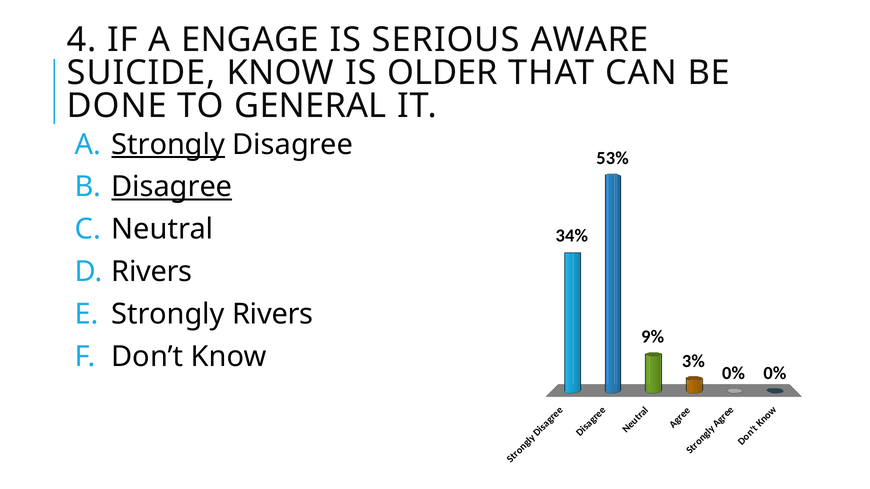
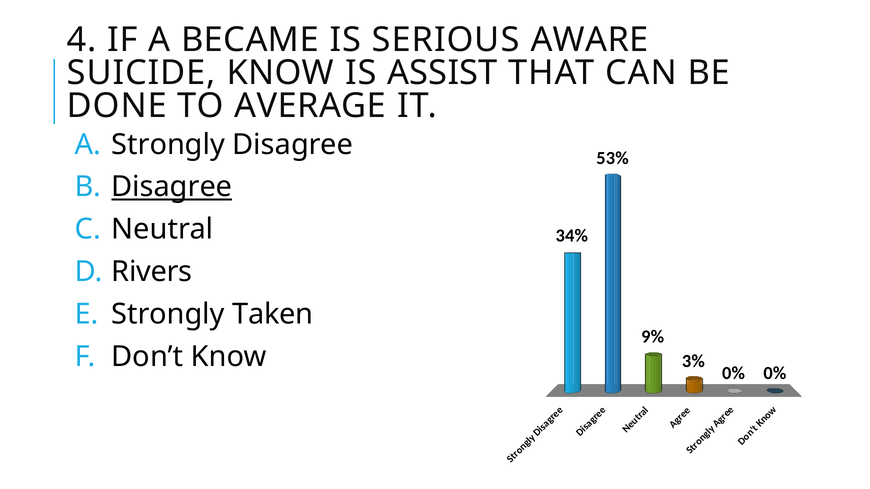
ENGAGE: ENGAGE -> BECAME (250, 40)
OLDER: OLDER -> ASSIST (442, 73)
GENERAL: GENERAL -> AVERAGE (310, 106)
Strongly underline: present -> none (168, 145)
Strongly Rivers: Rivers -> Taken (273, 314)
